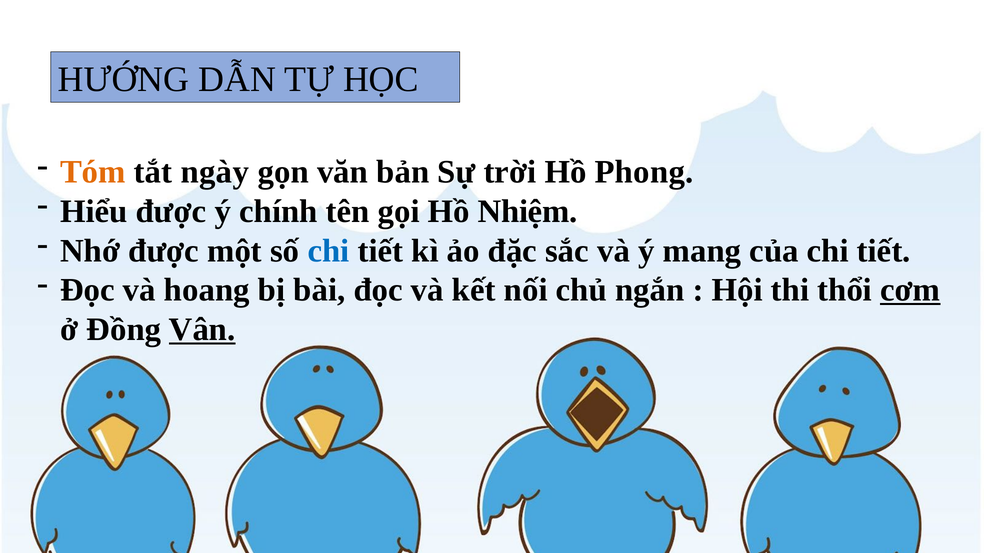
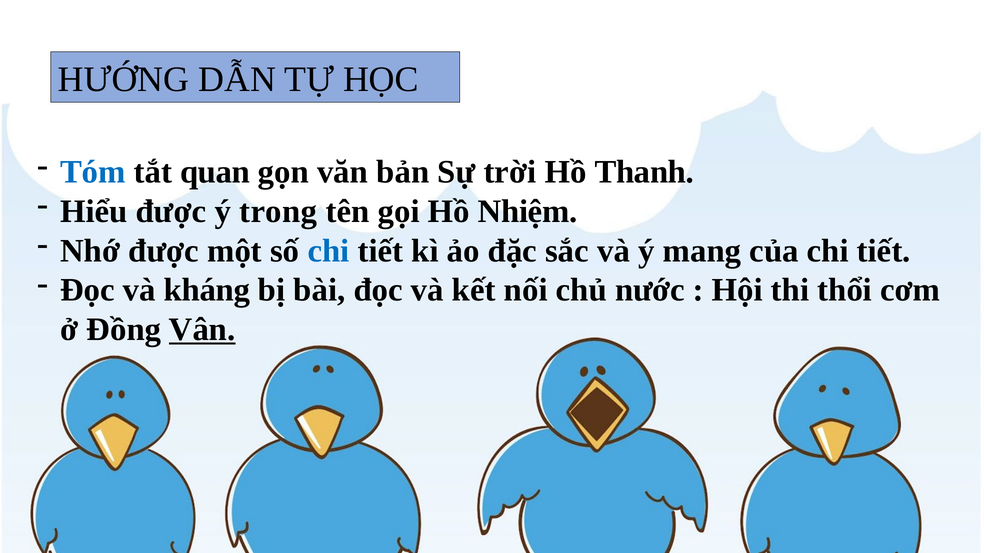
Tóm colour: orange -> blue (93, 172)
ngày: ngày -> quan (215, 172)
Phong: Phong -> Thanh (644, 172)
chính: chính -> trong (278, 212)
hoang: hoang -> kháng (207, 290)
ngắn: ngắn -> nước (650, 290)
cơm underline: present -> none (910, 290)
